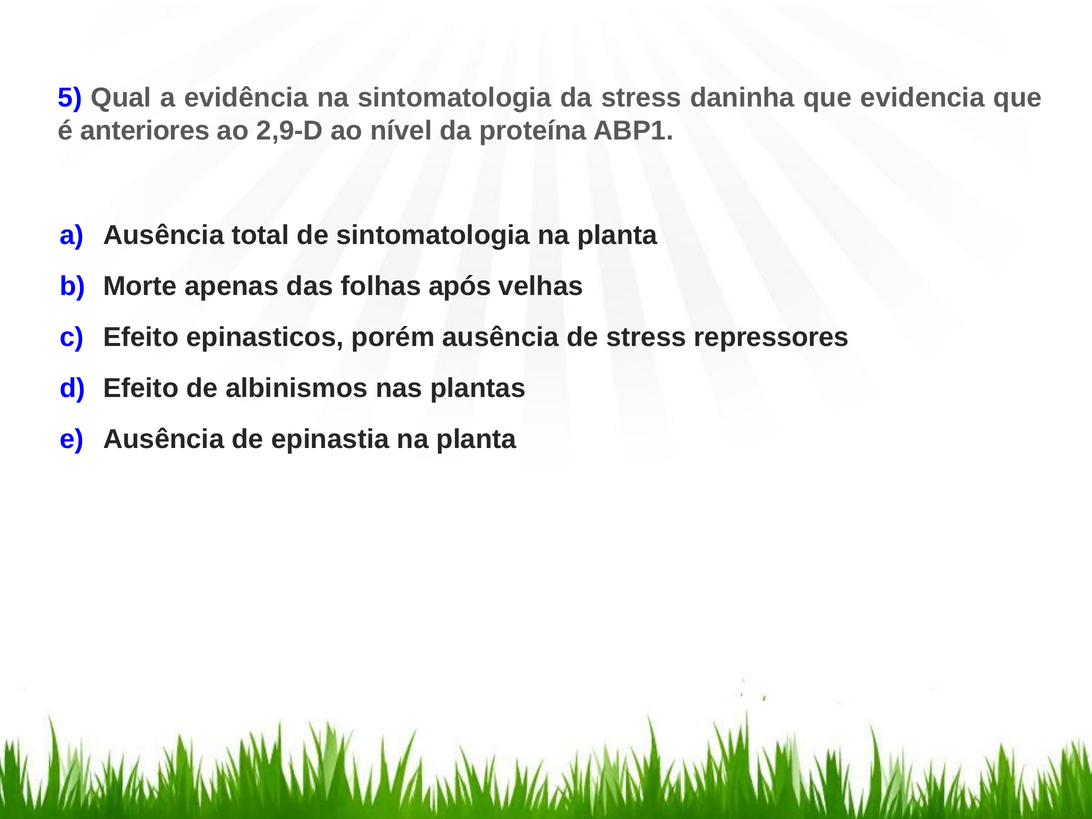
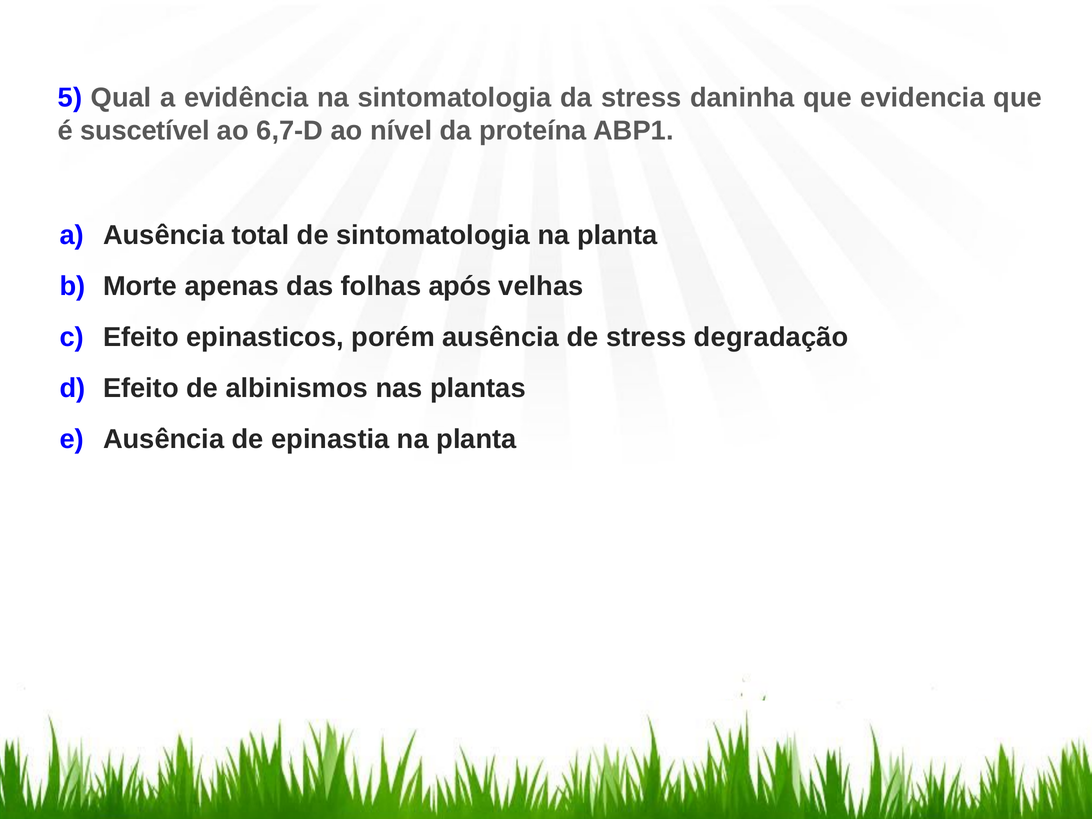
anteriores: anteriores -> suscetível (145, 131)
2,9-D: 2,9-D -> 6,7-D (290, 131)
repressores: repressores -> degradação (771, 337)
